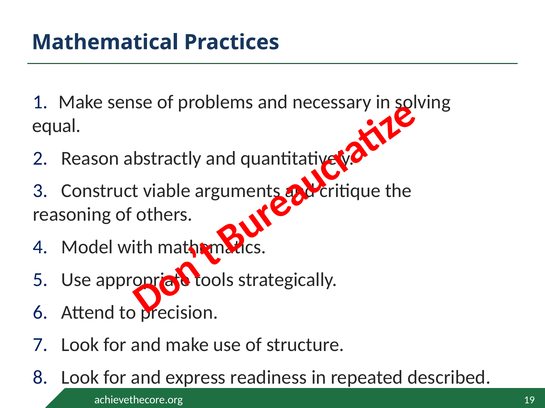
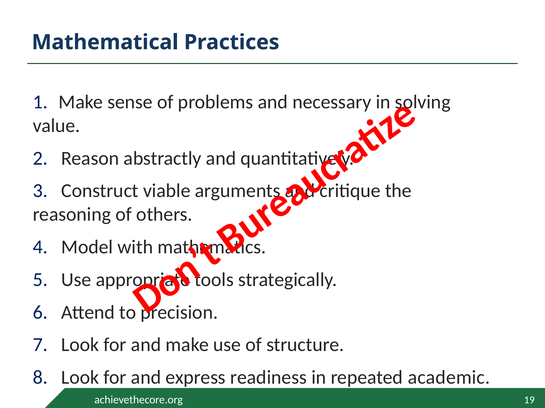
equal: equal -> value (56, 126)
described: described -> academic (449, 378)
